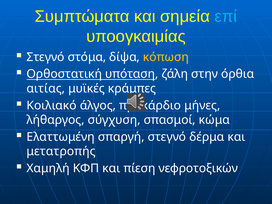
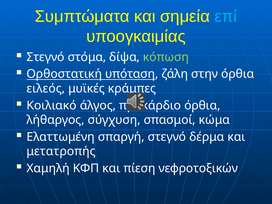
κόπωση colour: yellow -> light green (166, 57)
αιτίας: αιτίας -> ειλεός (46, 89)
μήνες: μήνες -> όρθια (202, 105)
